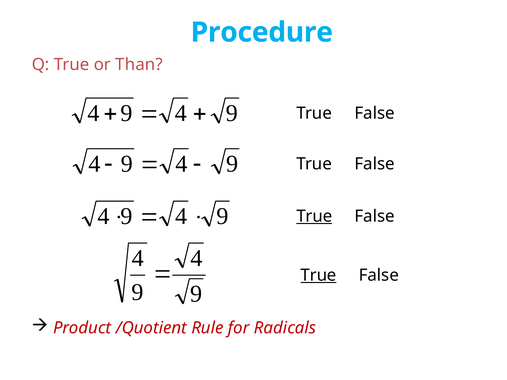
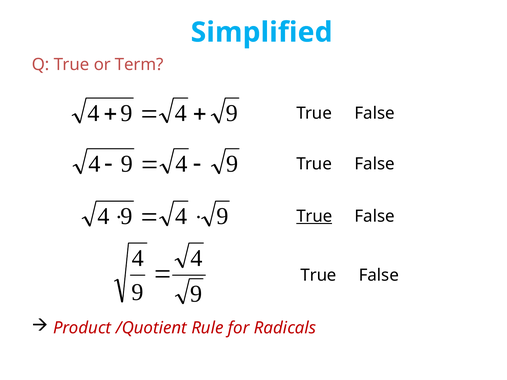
Procedure: Procedure -> Simplified (262, 32)
Than: Than -> Term (139, 65)
True underline: present -> none (319, 276)
